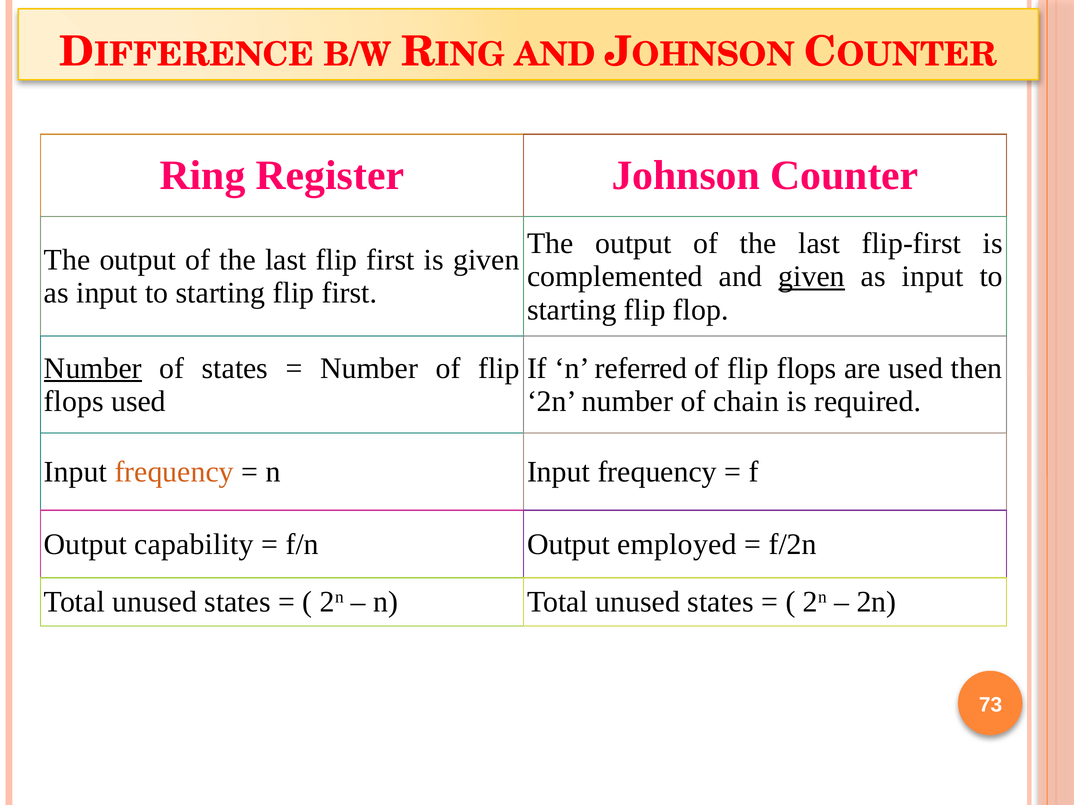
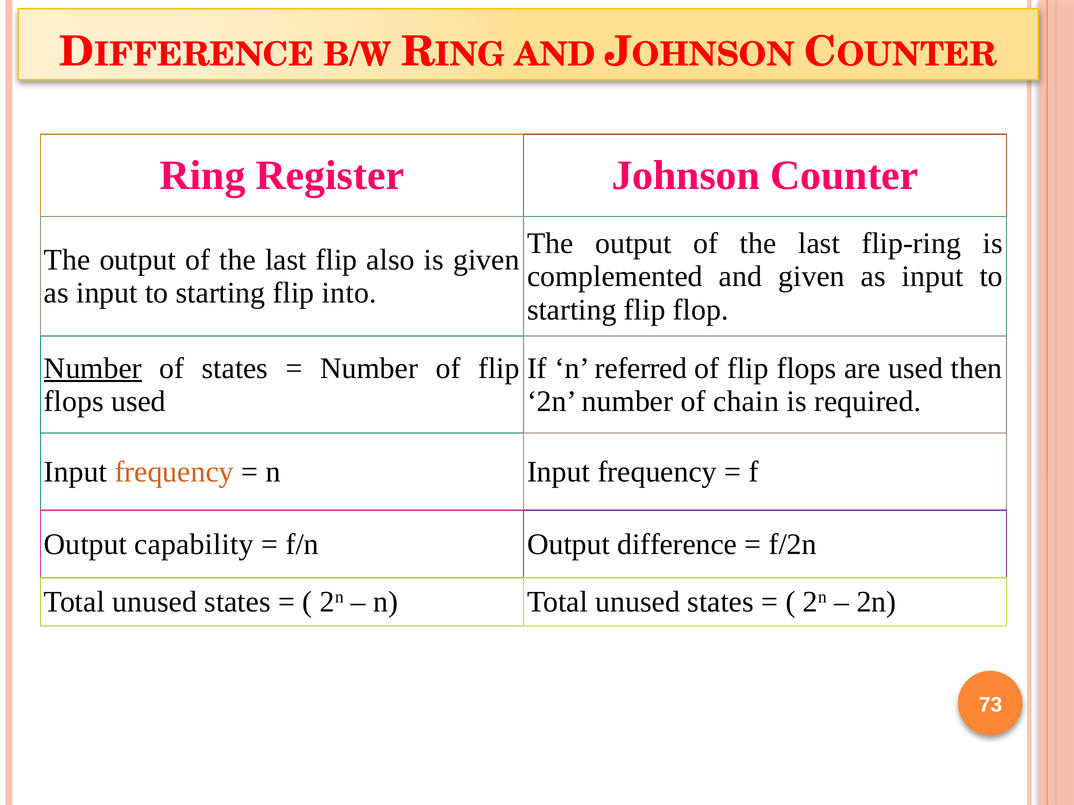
flip-first: flip-first -> flip-ring (911, 244)
last flip first: first -> also (391, 260)
given underline: present -> none (812, 277)
starting flip first: first -> into (349, 293)
employed: employed -> difference (677, 545)
